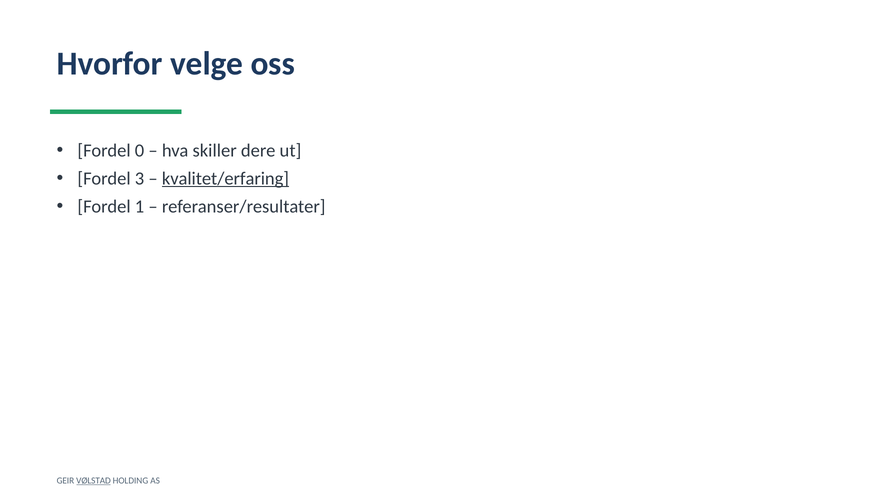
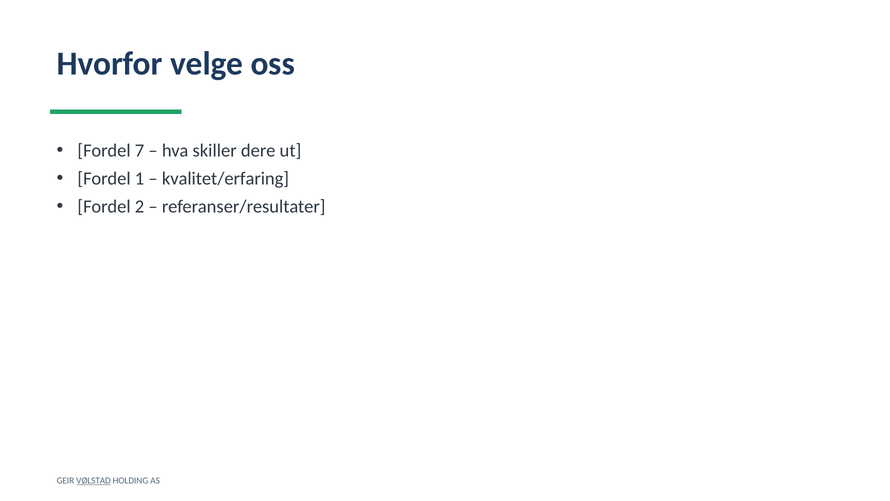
0: 0 -> 7 (140, 151)
3: 3 -> 1 (140, 179)
kvalitet/erfaring underline: present -> none (225, 179)
1: 1 -> 2 (140, 206)
